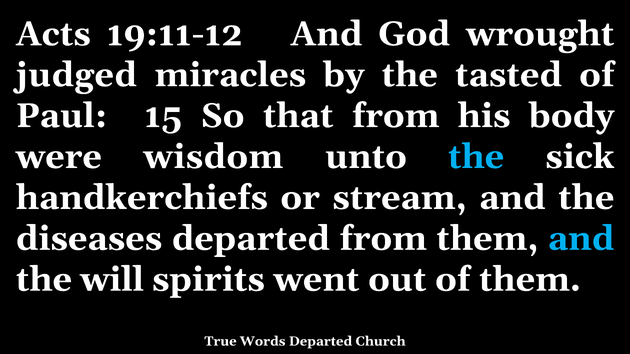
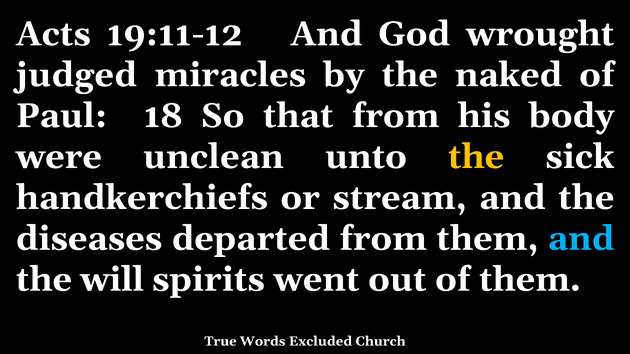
tasted: tasted -> naked (509, 75)
15: 15 -> 18 (163, 116)
wisdom: wisdom -> unclean (213, 157)
the colour: light blue -> yellow (476, 157)
Words Departed: Departed -> Excluded (320, 342)
